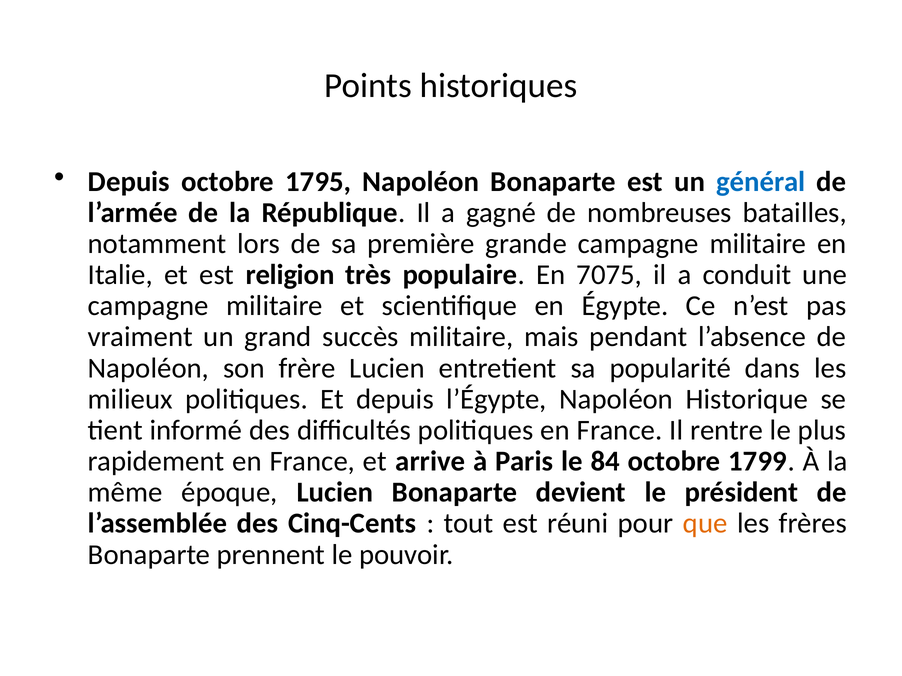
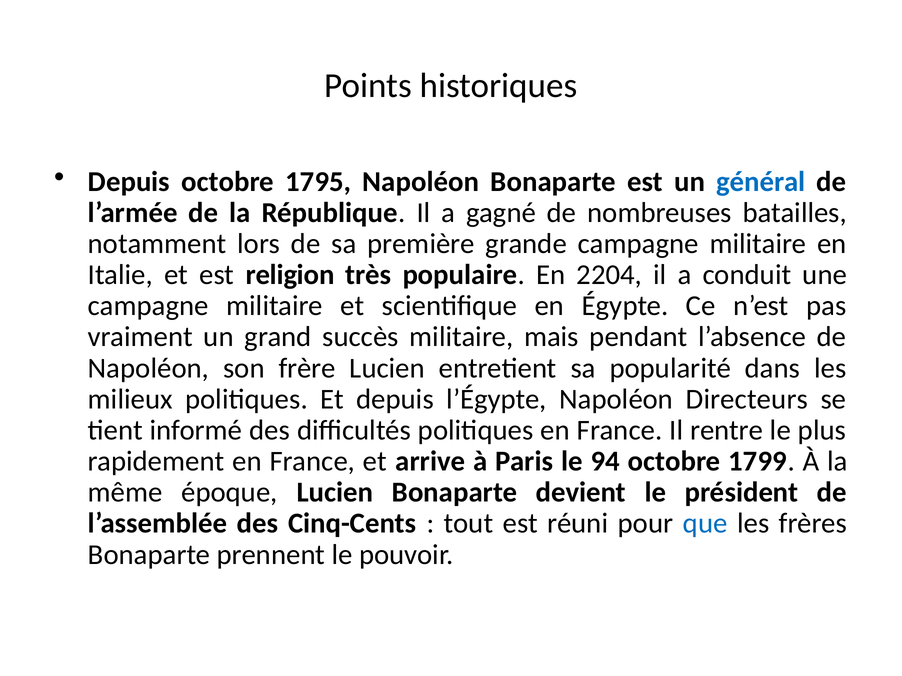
7075: 7075 -> 2204 (609, 275)
Historique: Historique -> Directeurs (747, 399)
84: 84 -> 94 (605, 462)
que colour: orange -> blue (705, 524)
